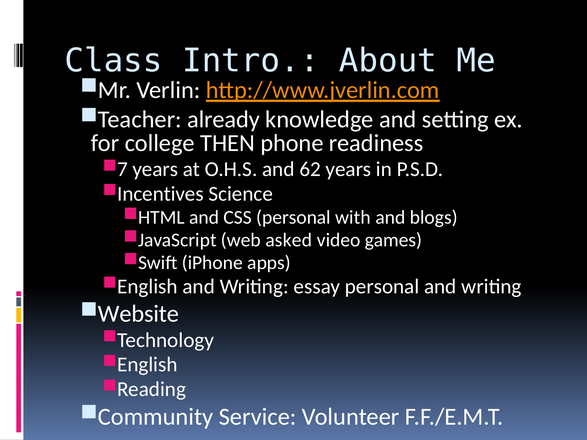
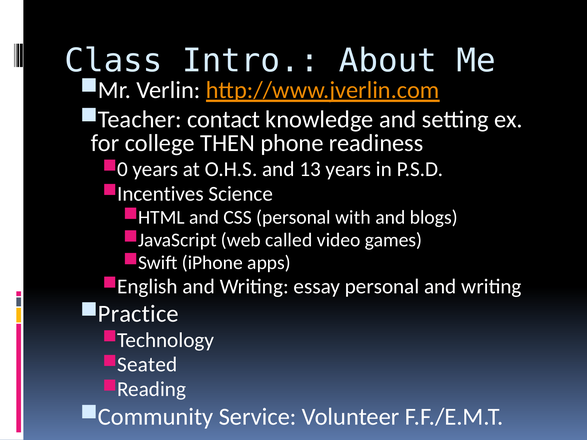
already: already -> contact (224, 120)
7: 7 -> 0 (122, 169)
62: 62 -> 13 (310, 169)
asked: asked -> called (289, 240)
Website: Website -> Practice (138, 314)
English: English -> Seated (147, 365)
